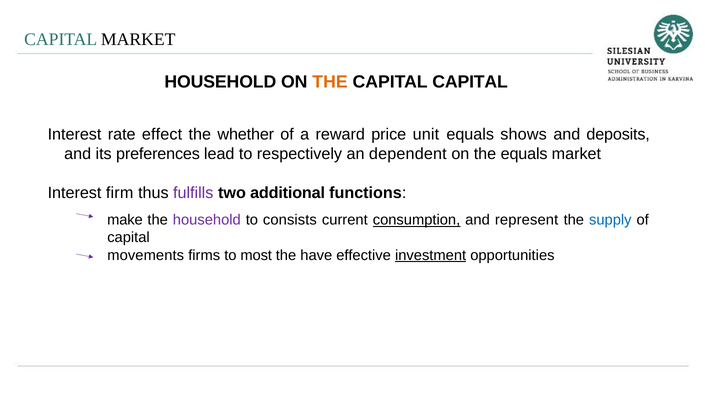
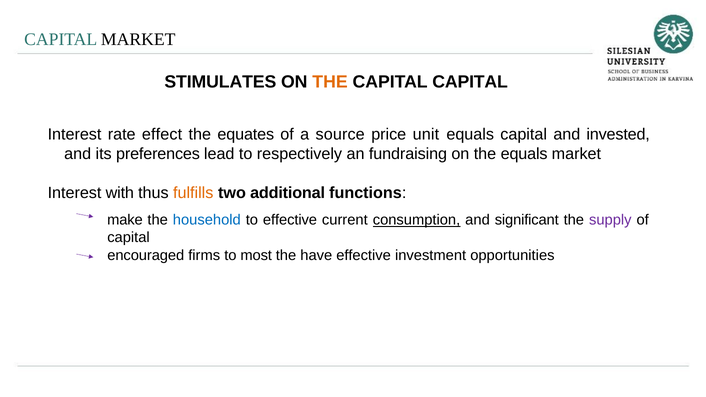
HOUSEHOLD: HOUSEHOLD -> STIMULATES (220, 82)
whether: whether -> equates (246, 135)
reward: reward -> source (340, 135)
equals shows: shows -> capital (524, 135)
deposits: deposits -> invested (618, 135)
dependent: dependent -> fundraising (408, 154)
firm: firm -> with (120, 193)
fulfills colour: purple -> orange (193, 193)
household colour: purple -> blue (207, 220)
to consists: consists -> effective (290, 220)
represent: represent -> significant (527, 220)
supply colour: blue -> purple (610, 220)
movements: movements -> encouraged (146, 255)
investment underline: present -> none (431, 255)
